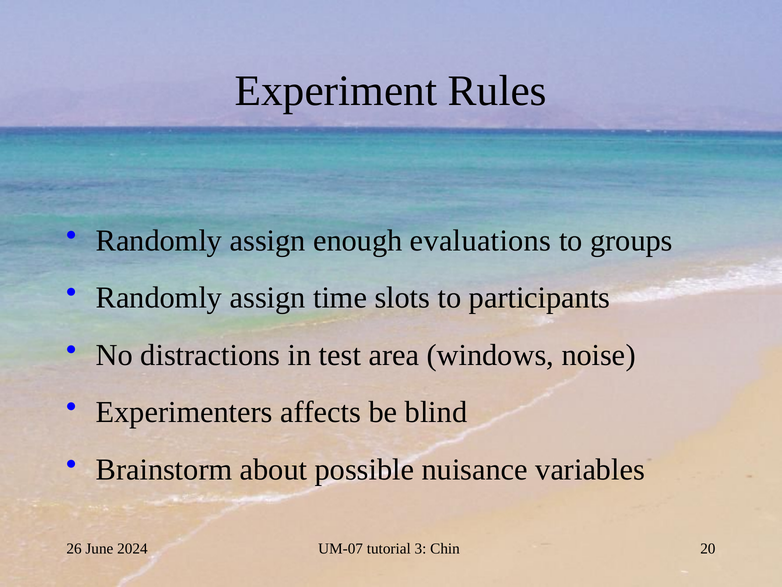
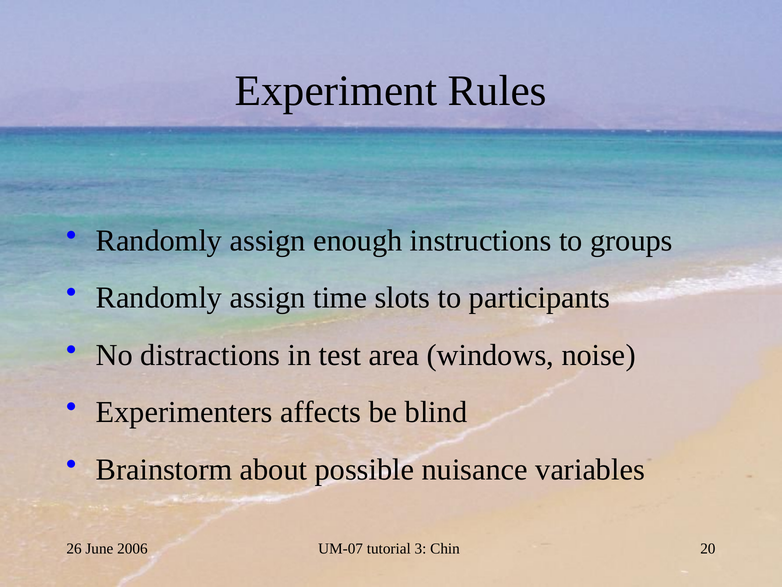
evaluations: evaluations -> instructions (481, 240)
2024: 2024 -> 2006 (132, 548)
